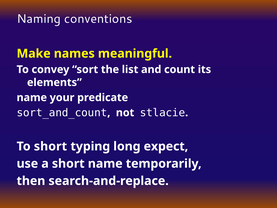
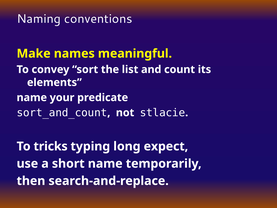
To short: short -> tricks (51, 146)
